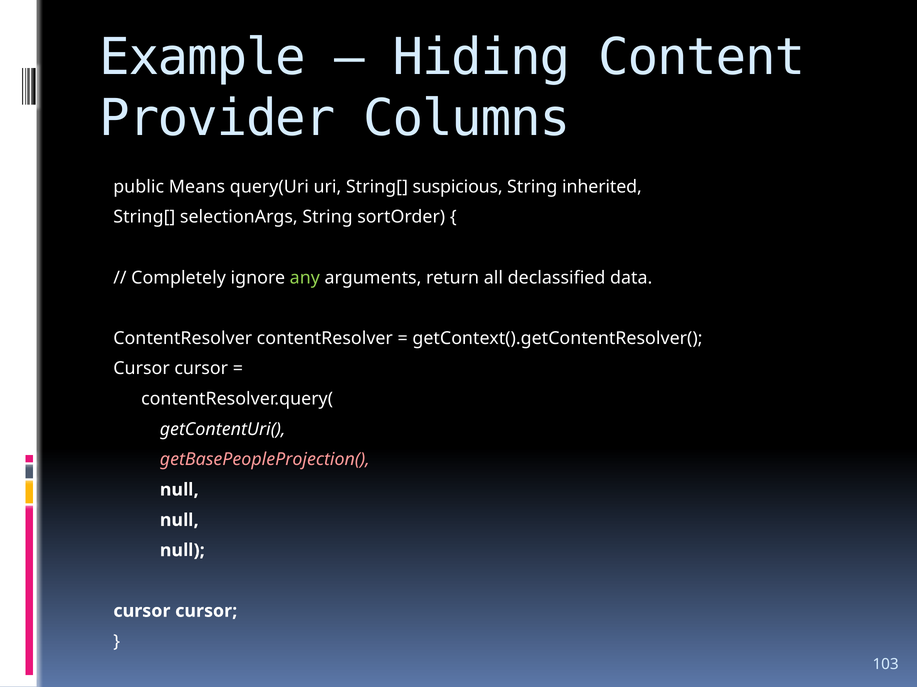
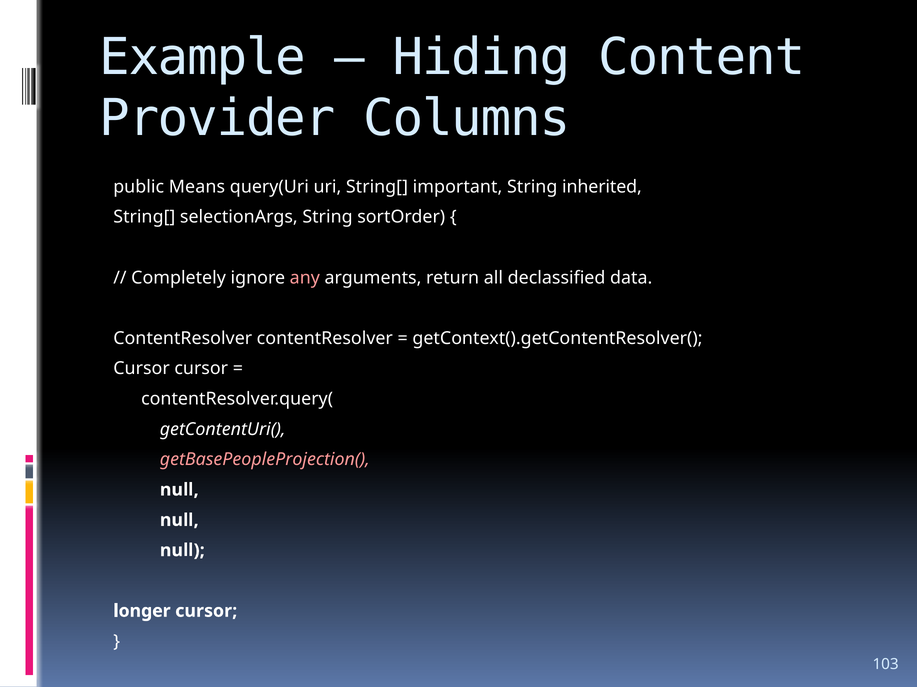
suspicious: suspicious -> important (458, 187)
any colour: light green -> pink (305, 278)
cursor: cursor -> longer (142, 612)
